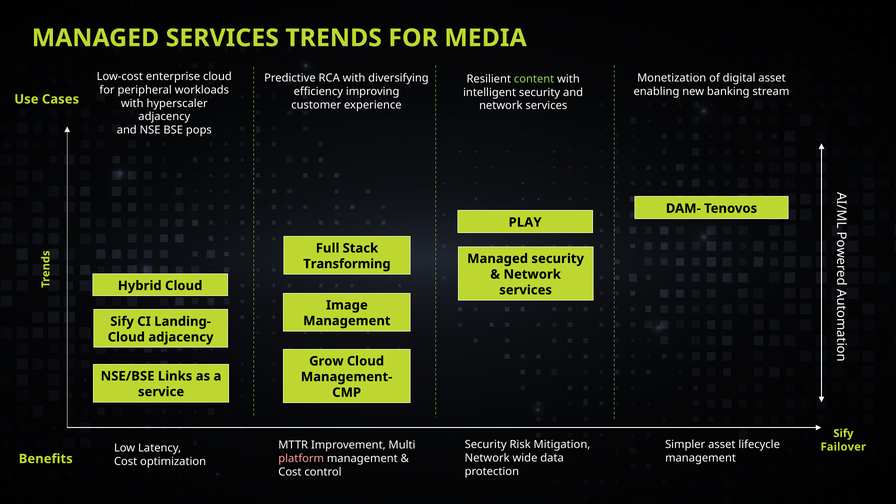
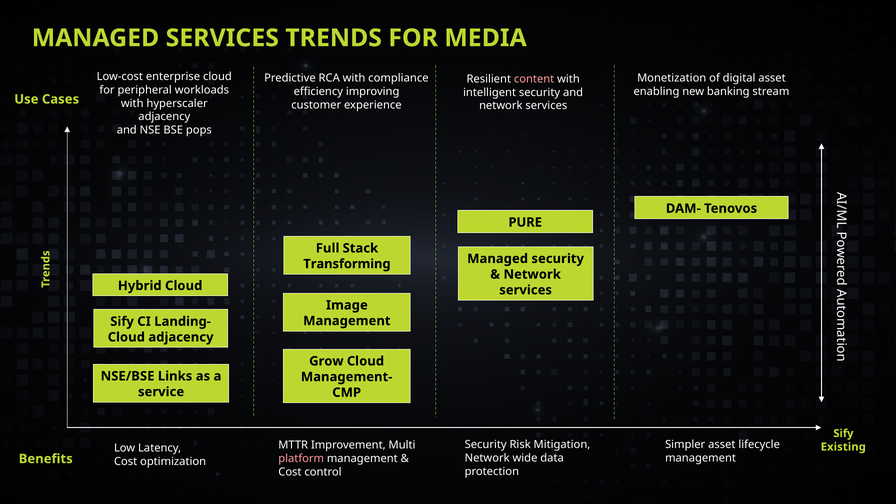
diversifying: diversifying -> compliance (398, 78)
content colour: light green -> pink (534, 79)
PLAY: PLAY -> PURE (525, 222)
Failover: Failover -> Existing (843, 447)
